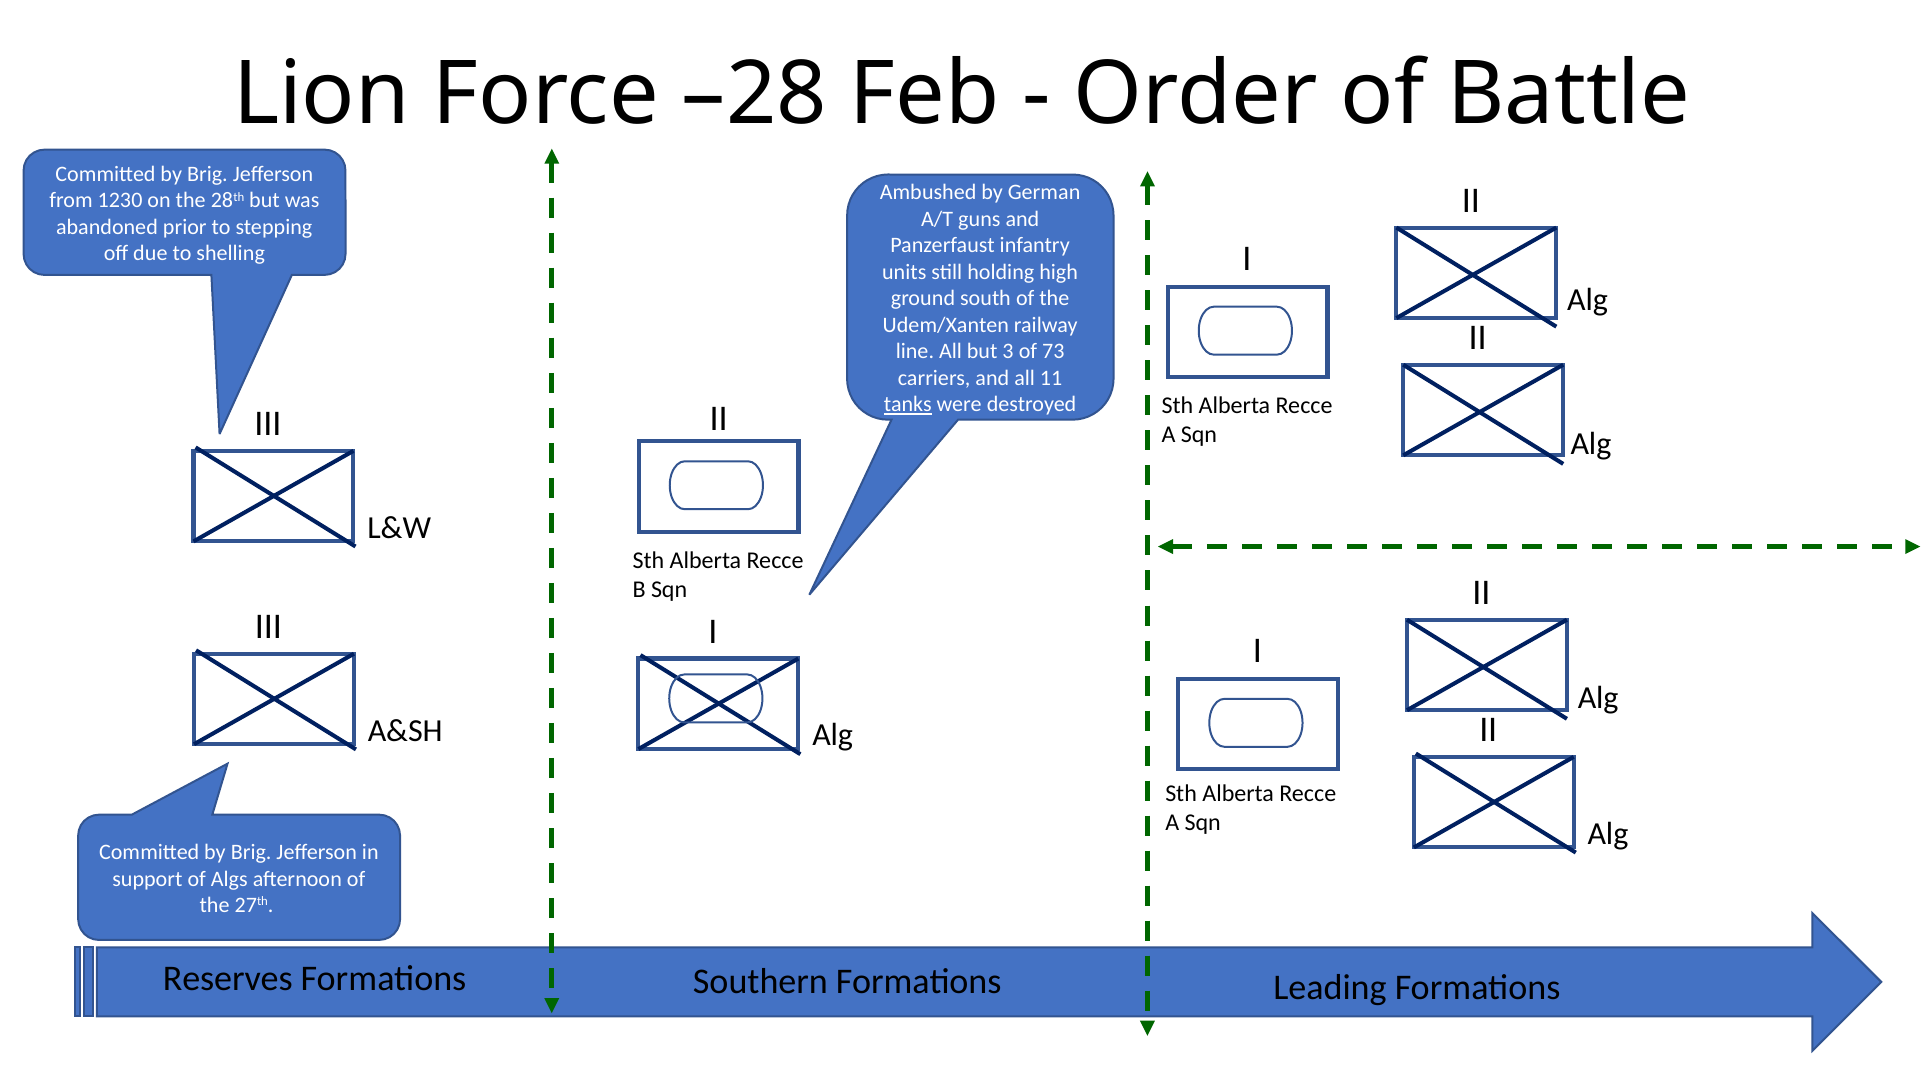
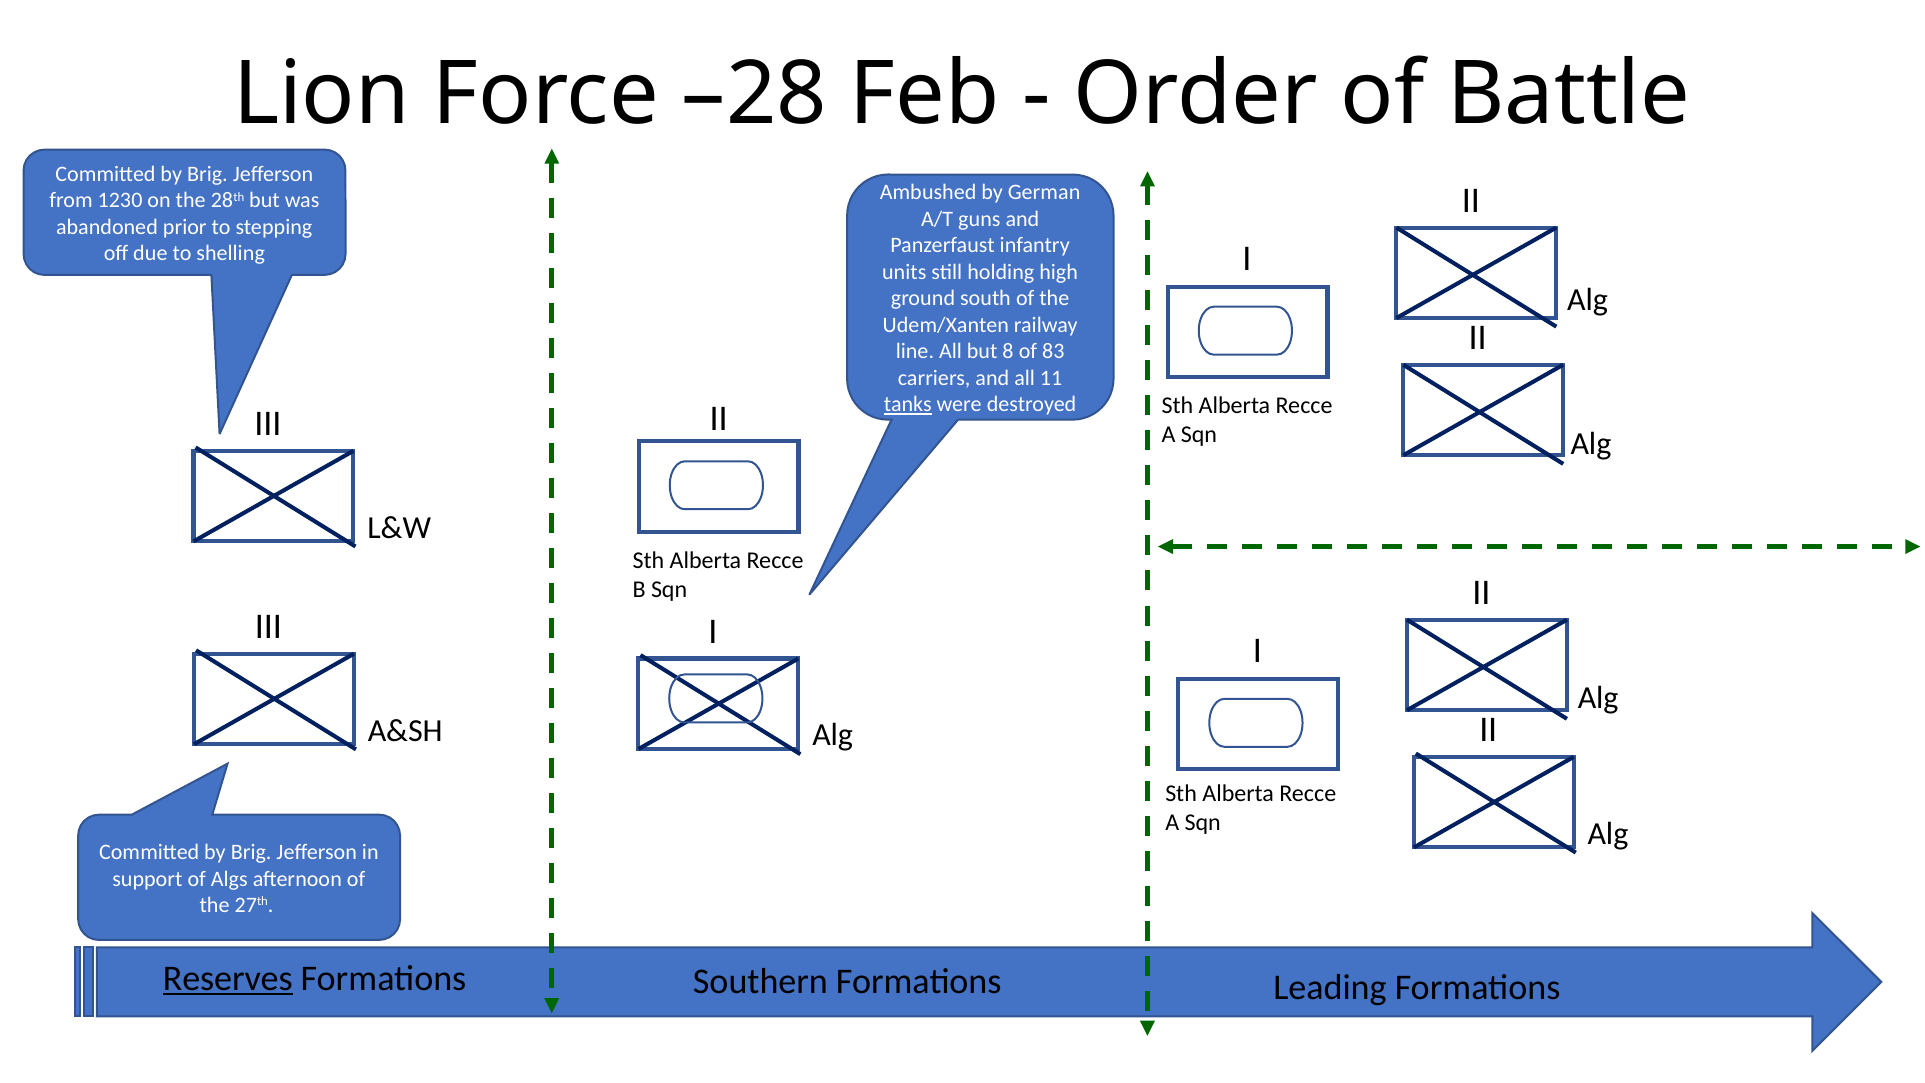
3: 3 -> 8 (1008, 351)
73: 73 -> 83 (1053, 351)
Reserves underline: none -> present (228, 978)
